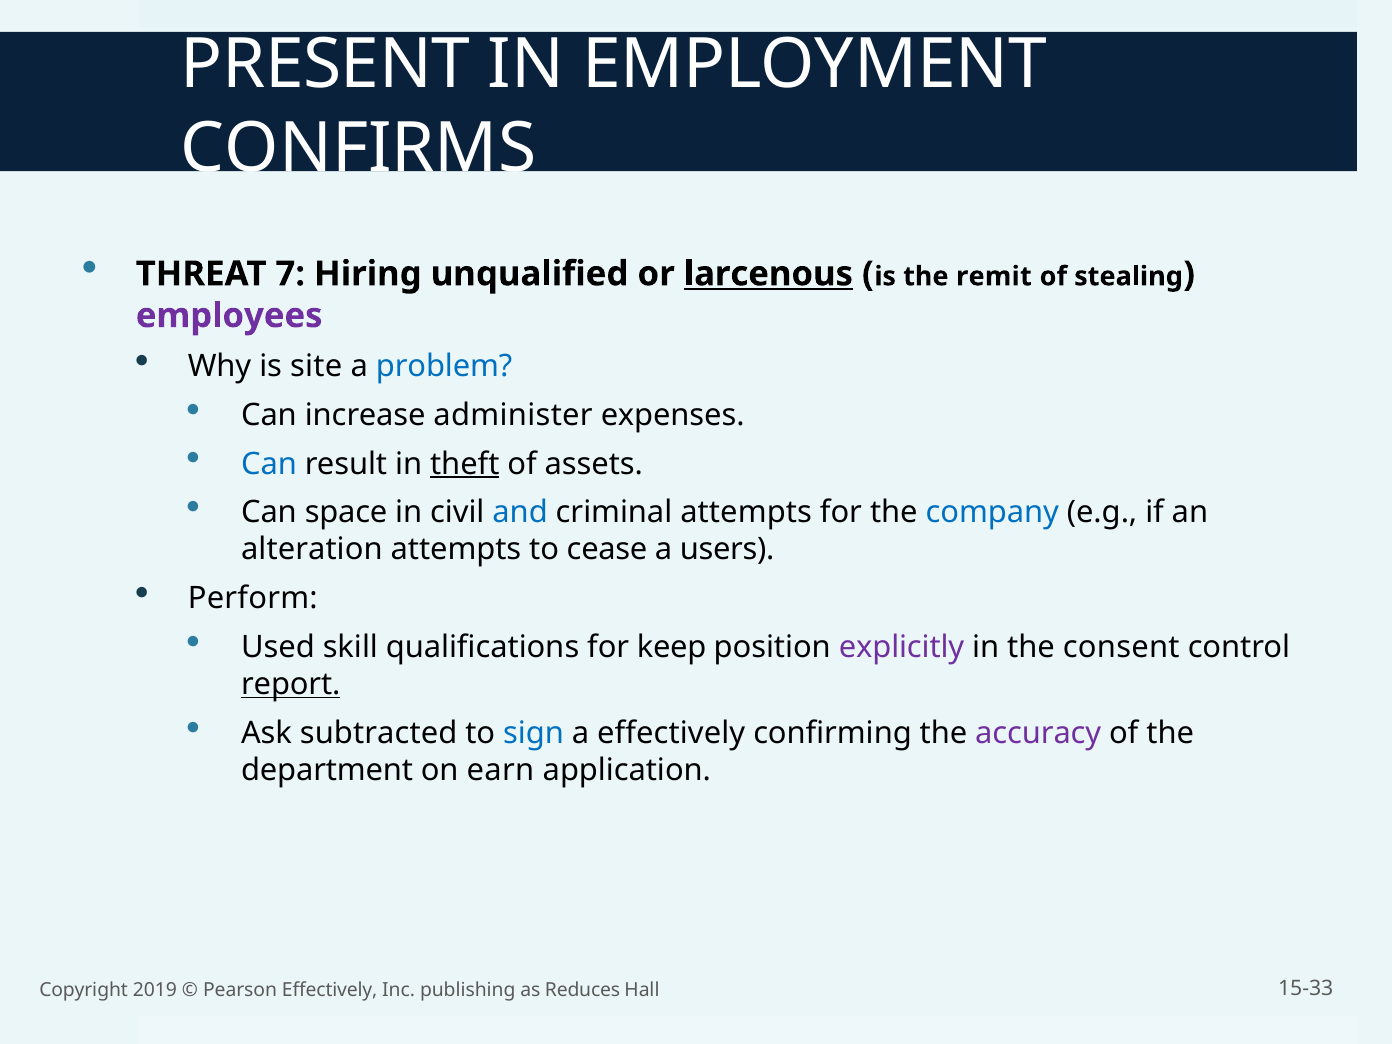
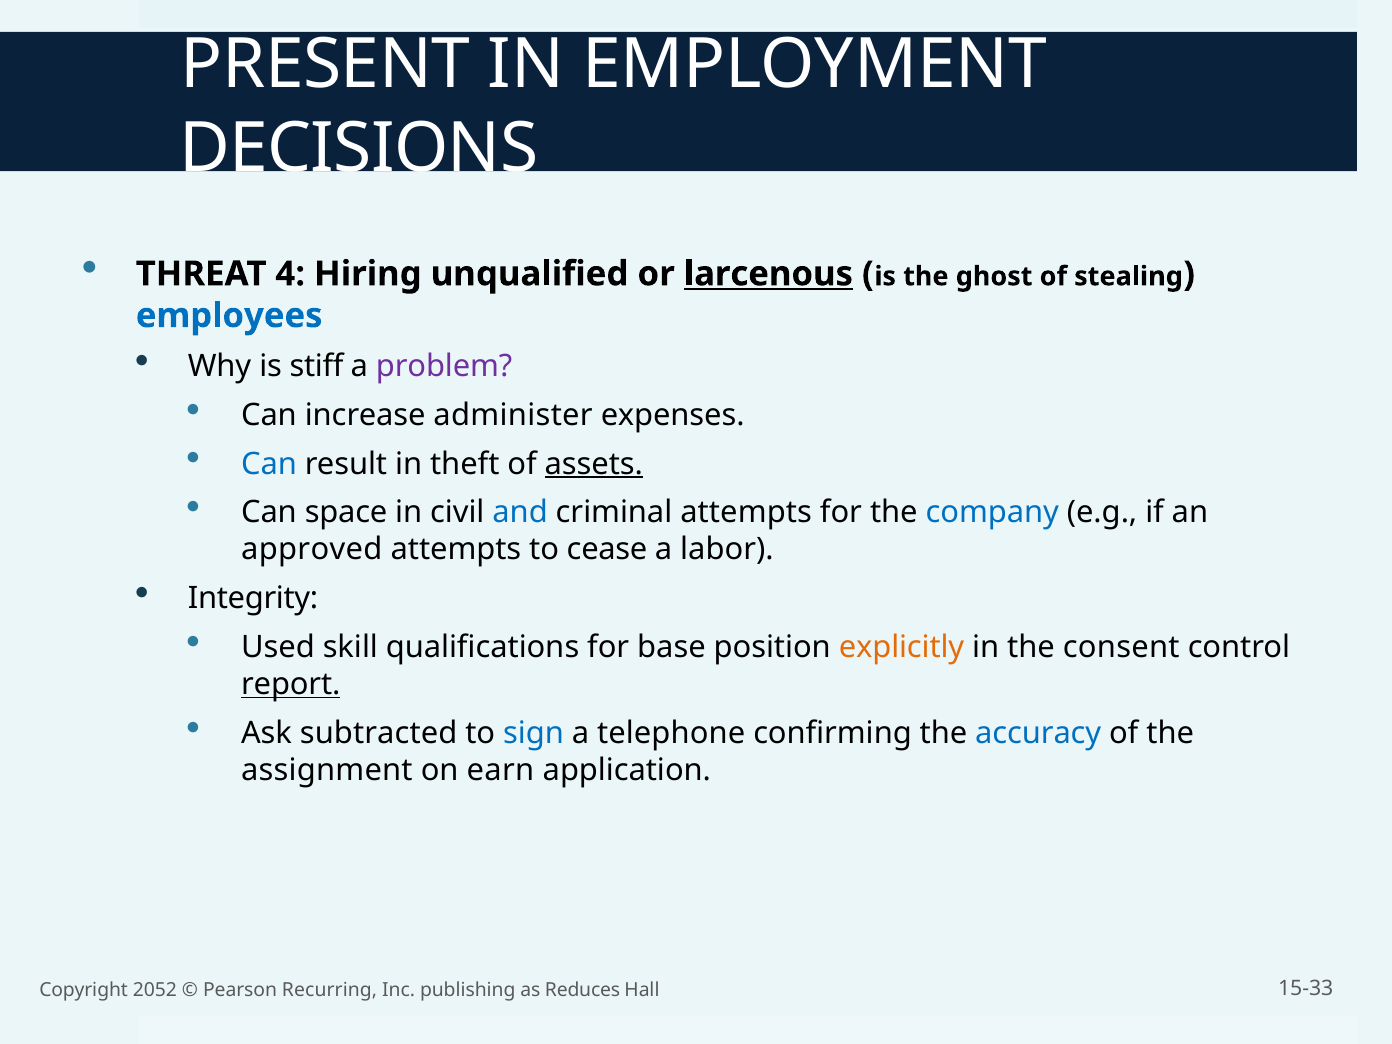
CONFIRMS: CONFIRMS -> DECISIONS (359, 148)
7: 7 -> 4 (290, 274)
remit: remit -> ghost (994, 276)
employees colour: purple -> blue (229, 316)
site: site -> stiff (317, 366)
problem colour: blue -> purple (444, 366)
theft underline: present -> none (465, 464)
assets underline: none -> present (594, 464)
alteration: alteration -> approved (312, 550)
users: users -> labor (727, 550)
Perform: Perform -> Integrity (253, 598)
keep: keep -> base (671, 647)
explicitly colour: purple -> orange (902, 647)
a effectively: effectively -> telephone (671, 733)
accuracy colour: purple -> blue (1038, 733)
department: department -> assignment (327, 770)
2019: 2019 -> 2052 (155, 990)
Pearson Effectively: Effectively -> Recurring (330, 990)
